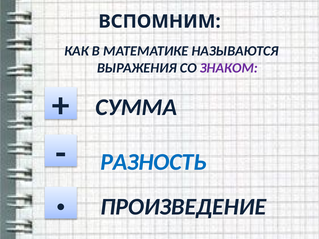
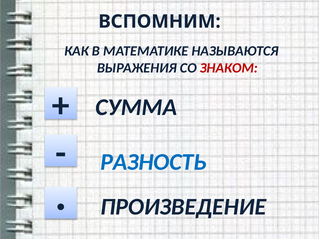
ЗНАКОМ colour: purple -> red (229, 68)
